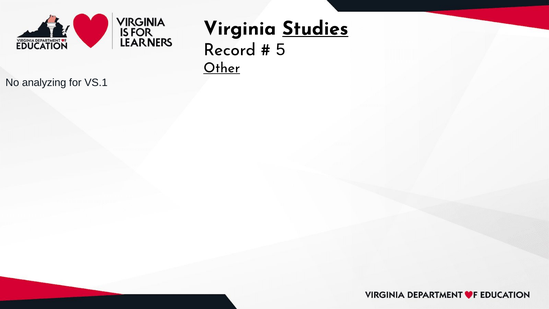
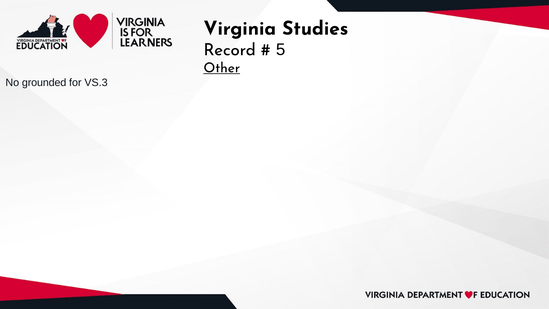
Studies underline: present -> none (315, 28)
analyzing: analyzing -> grounded (44, 83)
VS.1: VS.1 -> VS.3 (96, 83)
